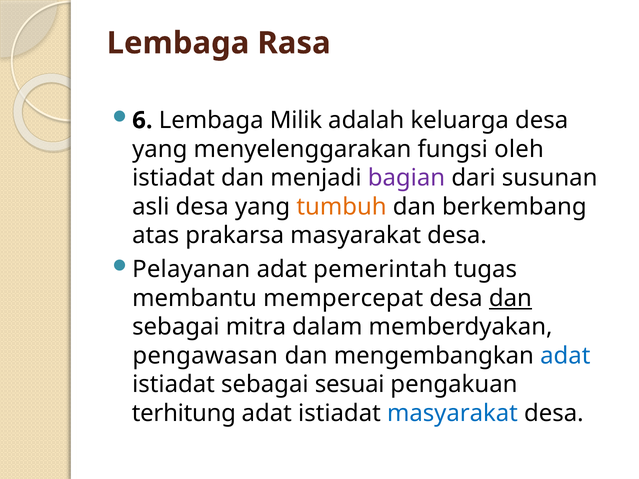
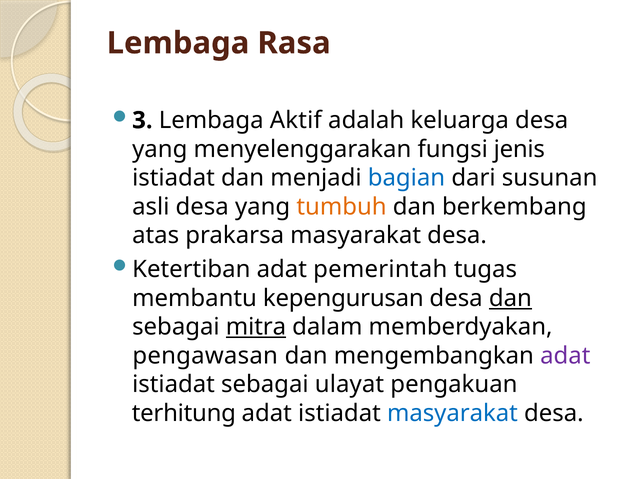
6: 6 -> 3 (142, 120)
Milik: Milik -> Aktif (296, 120)
oleh: oleh -> jenis (519, 149)
bagian colour: purple -> blue (406, 178)
Pelayanan: Pelayanan -> Ketertiban (191, 270)
mempercepat: mempercepat -> kepengurusan (343, 298)
mitra underline: none -> present (256, 327)
adat colour: blue -> purple (565, 356)
sesuai: sesuai -> ulayat (349, 385)
